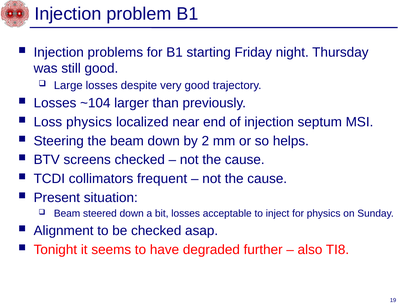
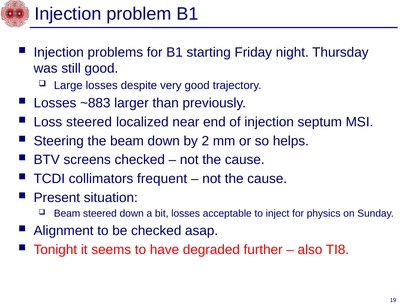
~104: ~104 -> ~883 (95, 103)
Loss physics: physics -> steered (89, 122)
